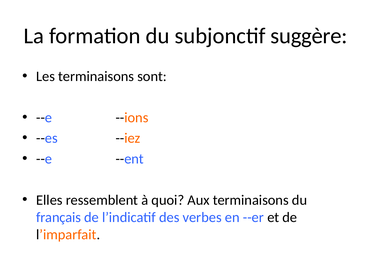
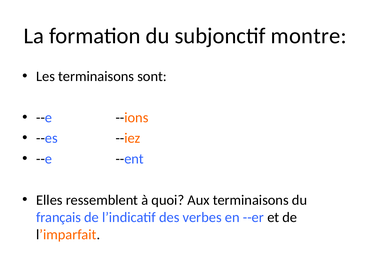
suggère: suggère -> montre (309, 36)
